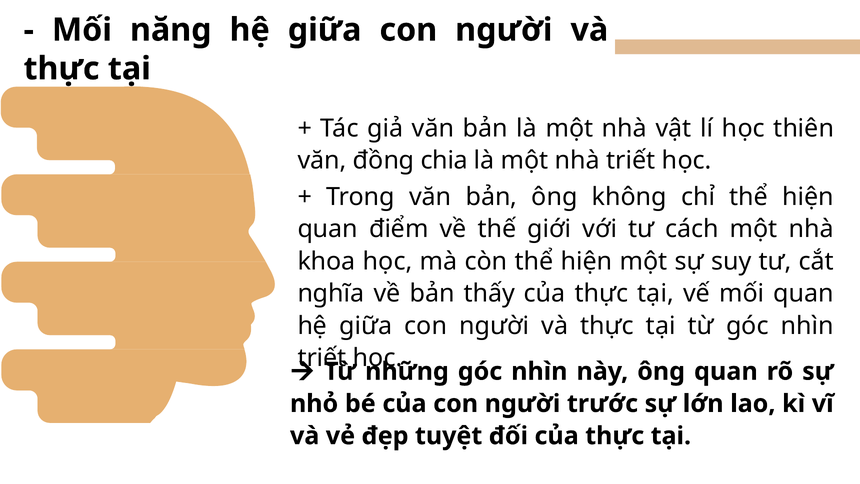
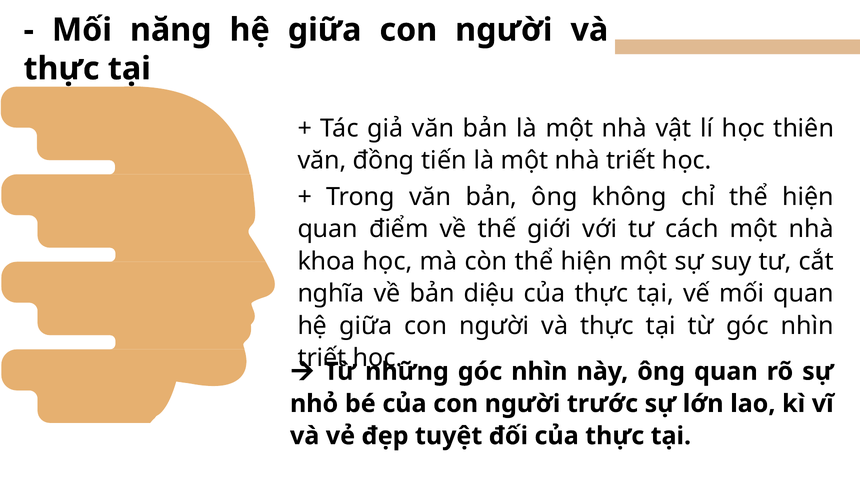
chia: chia -> tiến (444, 160)
thấy: thấy -> diệu (489, 293)
